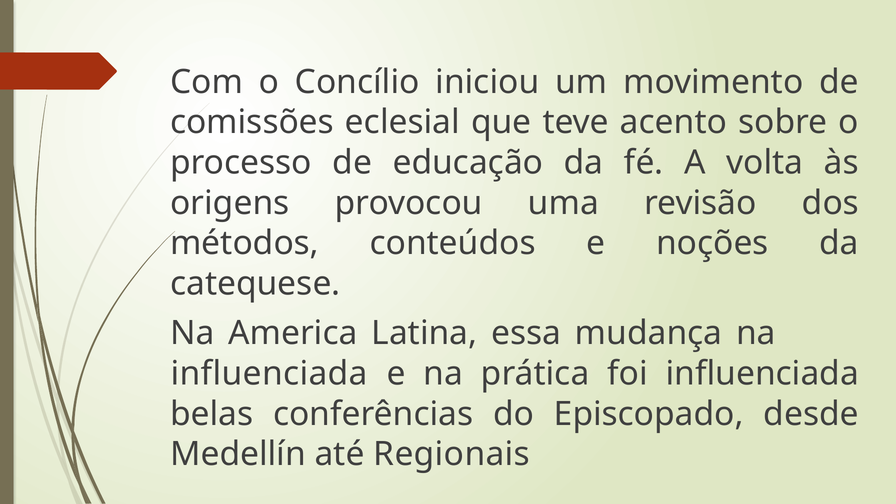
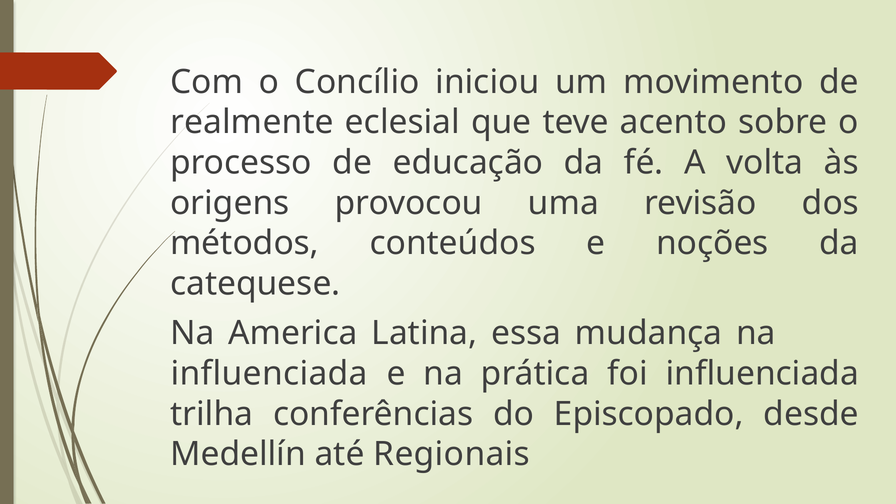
comissões: comissões -> realmente (252, 122)
belas: belas -> trilha (212, 414)
